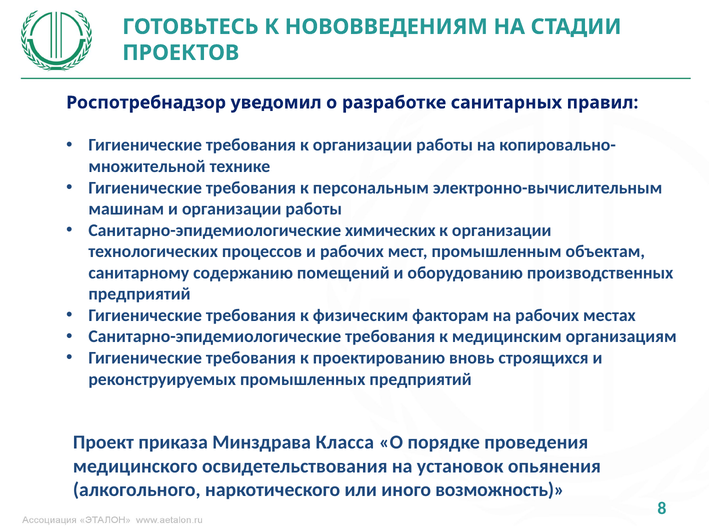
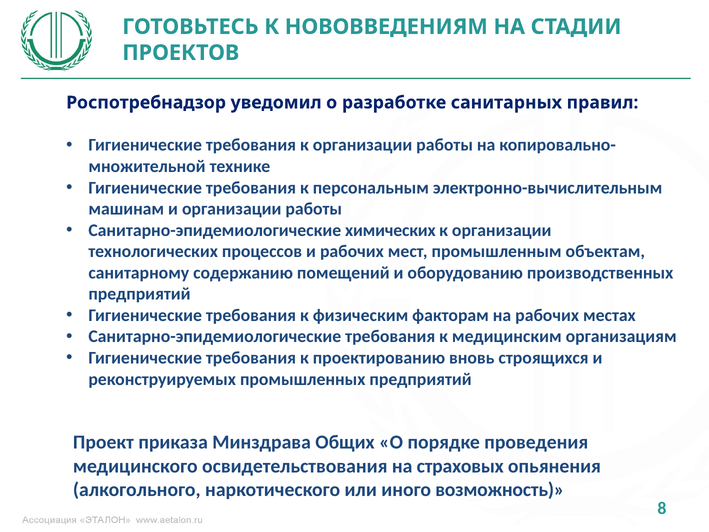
Класса: Класса -> Общих (345, 442)
установок: установок -> страховых (460, 466)
